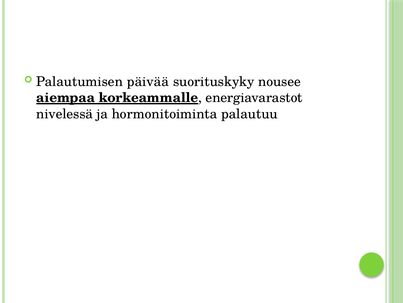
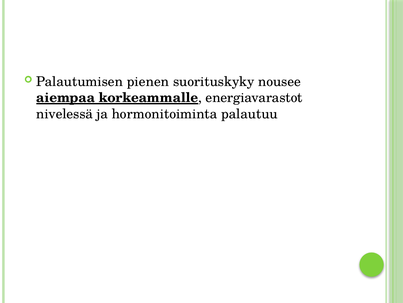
päivää: päivää -> pienen (148, 82)
